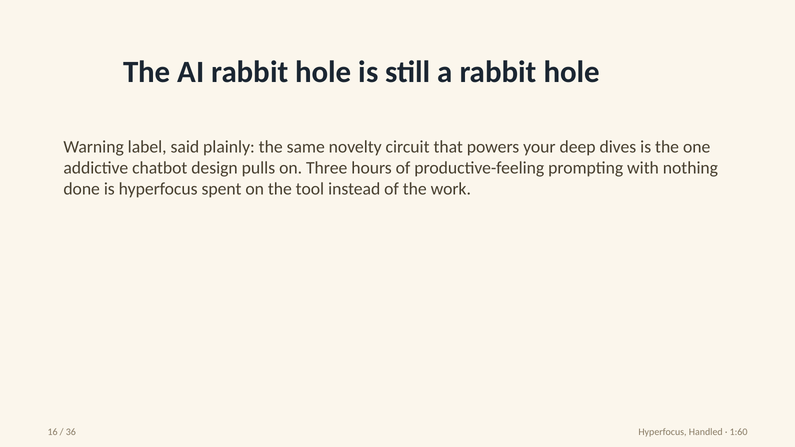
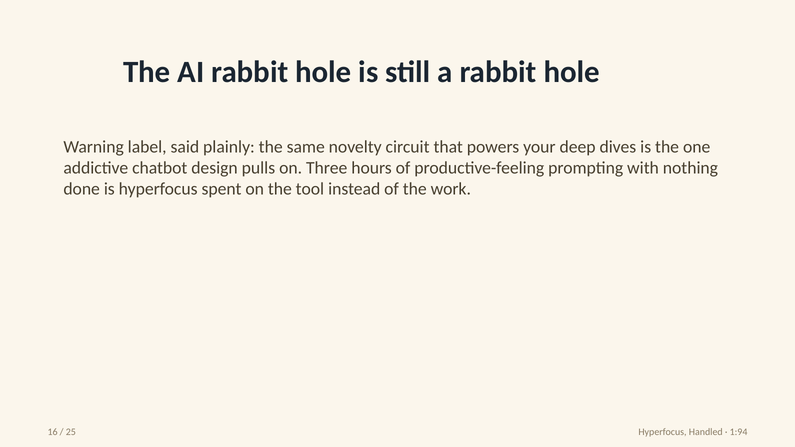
36: 36 -> 25 (71, 432)
1:60: 1:60 -> 1:94 (739, 432)
